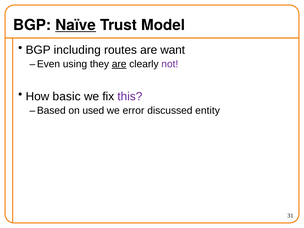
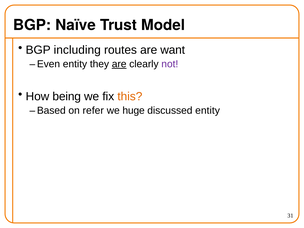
Naïve underline: present -> none (76, 25)
Even using: using -> entity (75, 64)
basic: basic -> being (67, 96)
this colour: purple -> orange (130, 96)
used: used -> refer (93, 111)
error: error -> huge (134, 111)
